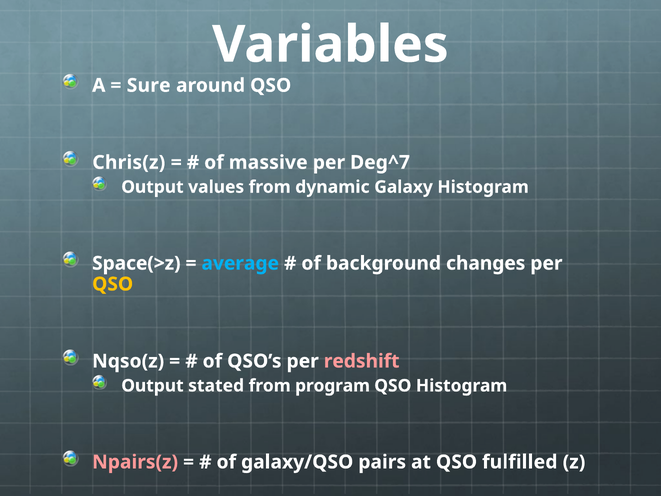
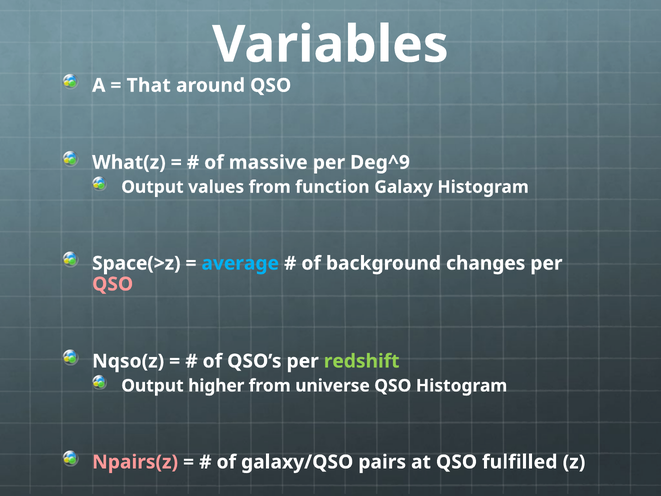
Sure: Sure -> That (149, 85)
Chris(z: Chris(z -> What(z (129, 162)
Deg^7: Deg^7 -> Deg^9 (380, 162)
dynamic: dynamic -> function (332, 187)
QSO colour: yellow -> pink (113, 284)
redshift colour: pink -> light green (362, 361)
stated: stated -> higher (216, 386)
program: program -> universe (332, 386)
